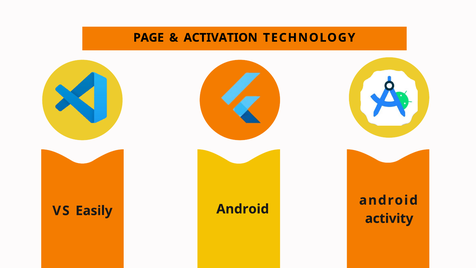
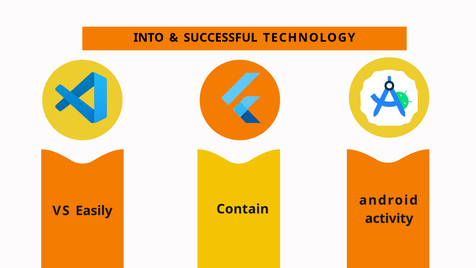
PAGE: PAGE -> INTO (149, 38)
ACTIVATION: ACTIVATION -> SUCCESSFUL (221, 38)
Android: Android -> Contain (243, 209)
